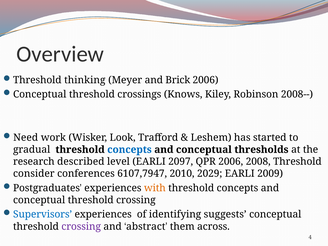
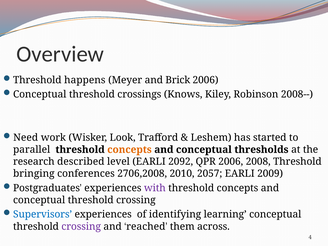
thinking: thinking -> happens (85, 80)
gradual: gradual -> parallel (32, 150)
concepts colour: blue -> orange (129, 150)
2097: 2097 -> 2092 (181, 162)
consider: consider -> bringing (34, 174)
6107,7947: 6107,7947 -> 2706,2008 (142, 174)
2029: 2029 -> 2057 (210, 174)
with colour: orange -> purple (155, 188)
suggests: suggests -> learning (225, 214)
abstract: abstract -> reached (146, 226)
